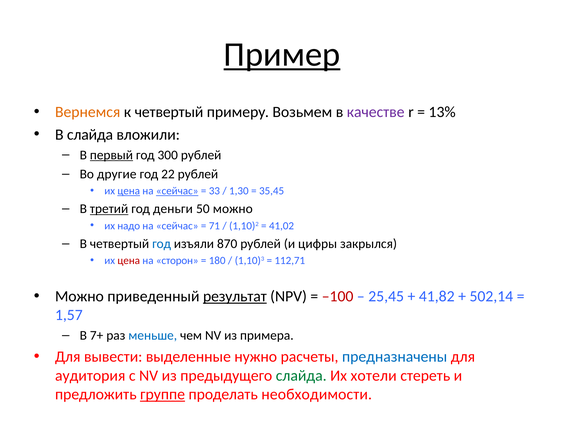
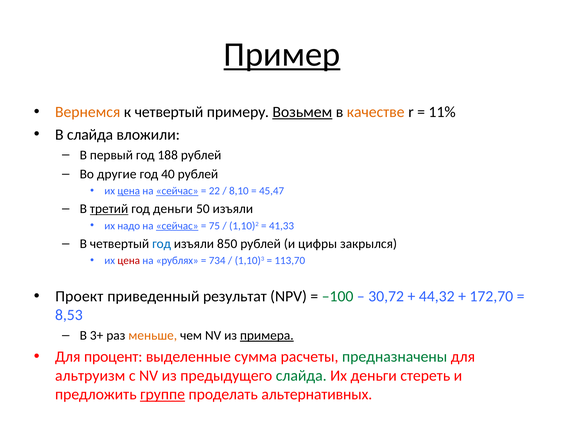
Возьмем underline: none -> present (302, 112)
качестве colour: purple -> orange (376, 112)
13%: 13% -> 11% (442, 112)
первый underline: present -> none (111, 155)
300: 300 -> 188 (168, 155)
22: 22 -> 40 (168, 174)
33: 33 -> 22 (214, 191)
1,30: 1,30 -> 8,10 (239, 191)
35,45: 35,45 -> 45,47 (272, 191)
50 можно: можно -> изъяли (233, 209)
сейчас underline: none -> present (177, 226)
71: 71 -> 75 (214, 226)
41,02: 41,02 -> 41,33 (282, 226)
870: 870 -> 850 (227, 244)
сторон: сторон -> рублях (177, 261)
180: 180 -> 734 (217, 261)
112,71: 112,71 -> 113,70 (290, 261)
Можно: Можно -> Проект (79, 296)
результат underline: present -> none (235, 296)
–100 colour: red -> green (338, 296)
25,45: 25,45 -> 30,72 (386, 296)
41,82: 41,82 -> 44,32 (437, 296)
502,14: 502,14 -> 172,70 (491, 296)
1,57: 1,57 -> 8,53 (69, 315)
7+: 7+ -> 3+ (97, 335)
меньше colour: blue -> orange (153, 335)
примера underline: none -> present (267, 335)
вывести: вывести -> процент (113, 357)
нужно: нужно -> сумма (256, 357)
предназначены colour: blue -> green (395, 357)
аудитория: аудитория -> альтруизм (90, 376)
Их хотели: хотели -> деньги (374, 376)
необходимости: необходимости -> альтернативных (317, 394)
